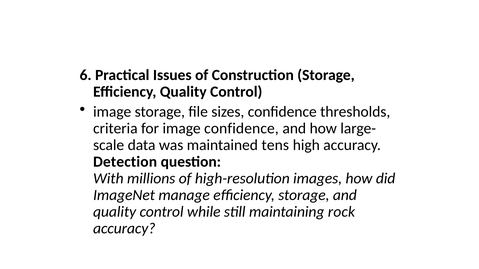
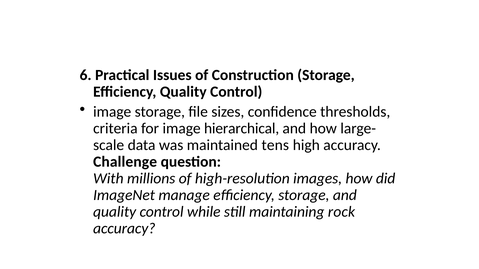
image confidence: confidence -> hierarchical (242, 129)
Detection: Detection -> Challenge (125, 162)
